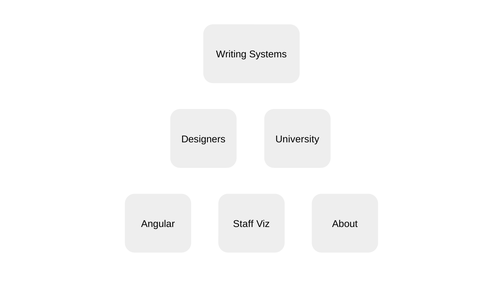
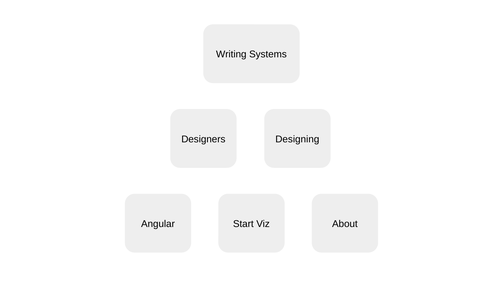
University: University -> Designing (297, 139)
Staff: Staff -> Start (243, 224)
